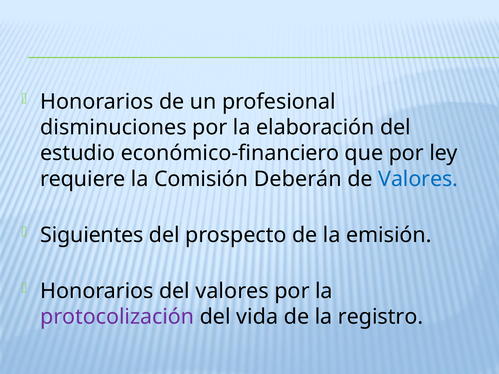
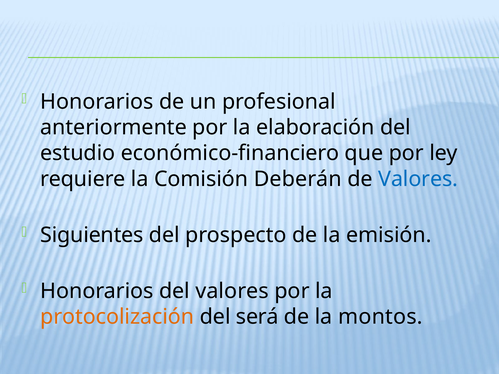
disminuciones: disminuciones -> anteriormente (114, 127)
protocolización colour: purple -> orange (117, 317)
vida: vida -> será (257, 317)
registro: registro -> montos (380, 317)
